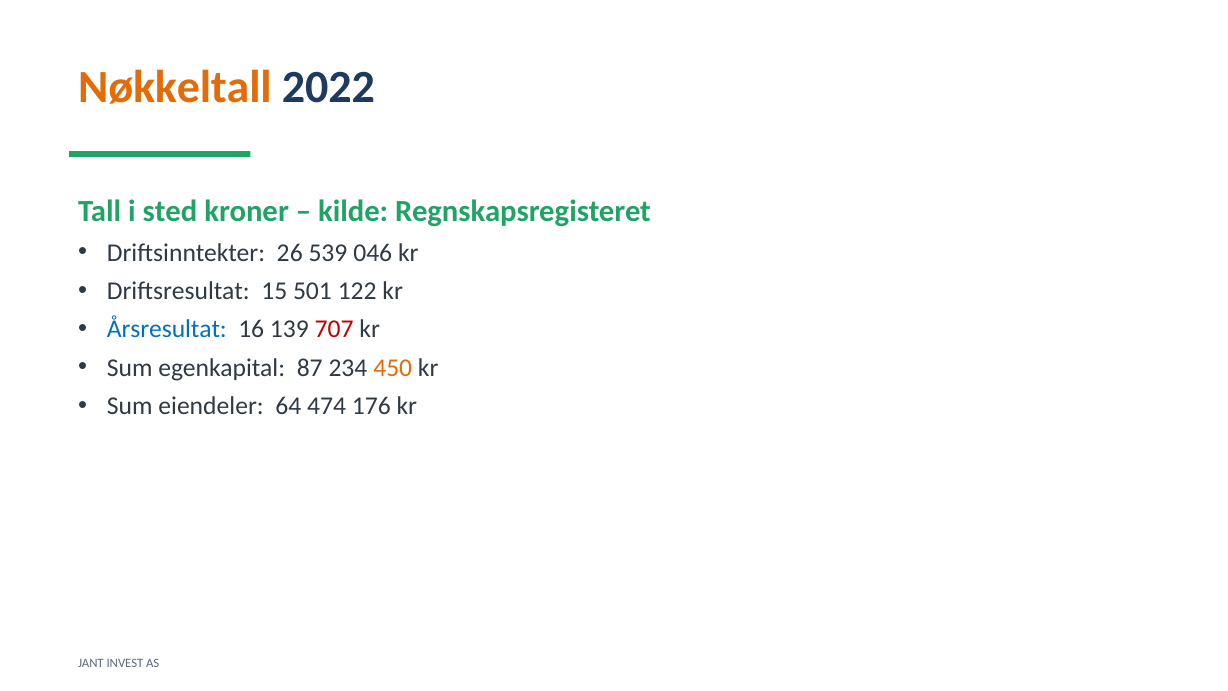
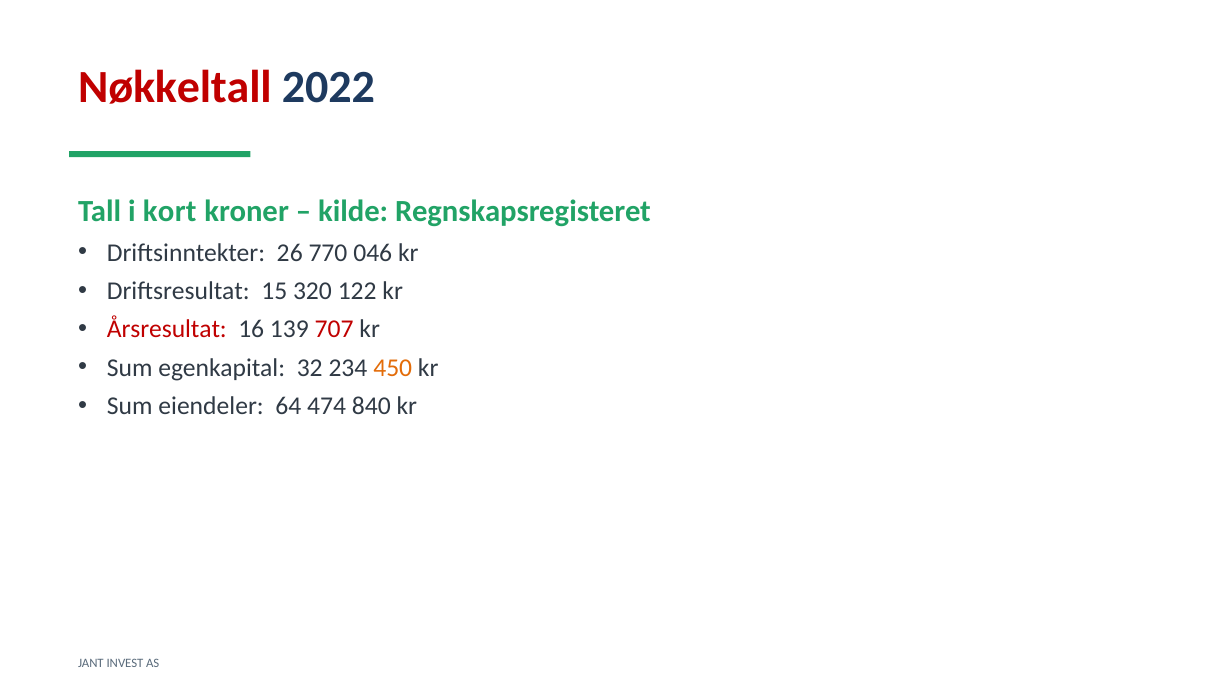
Nøkkeltall colour: orange -> red (175, 88)
sted: sted -> kort (170, 211)
539: 539 -> 770 (328, 253)
501: 501 -> 320 (312, 291)
Årsresultat colour: blue -> red (167, 329)
87: 87 -> 32 (310, 368)
176: 176 -> 840 (371, 406)
